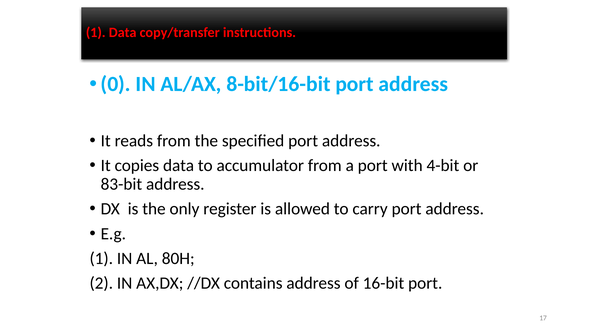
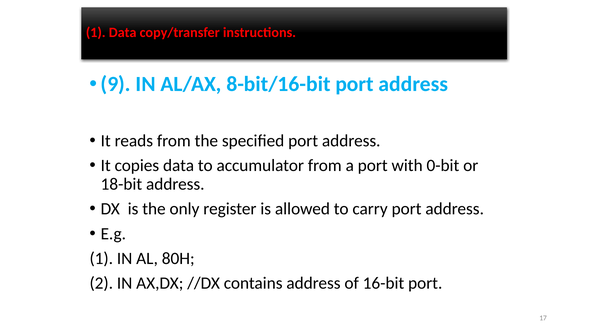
0: 0 -> 9 (116, 84)
4-bit: 4-bit -> 0-bit (443, 166)
83-bit: 83-bit -> 18-bit (121, 184)
